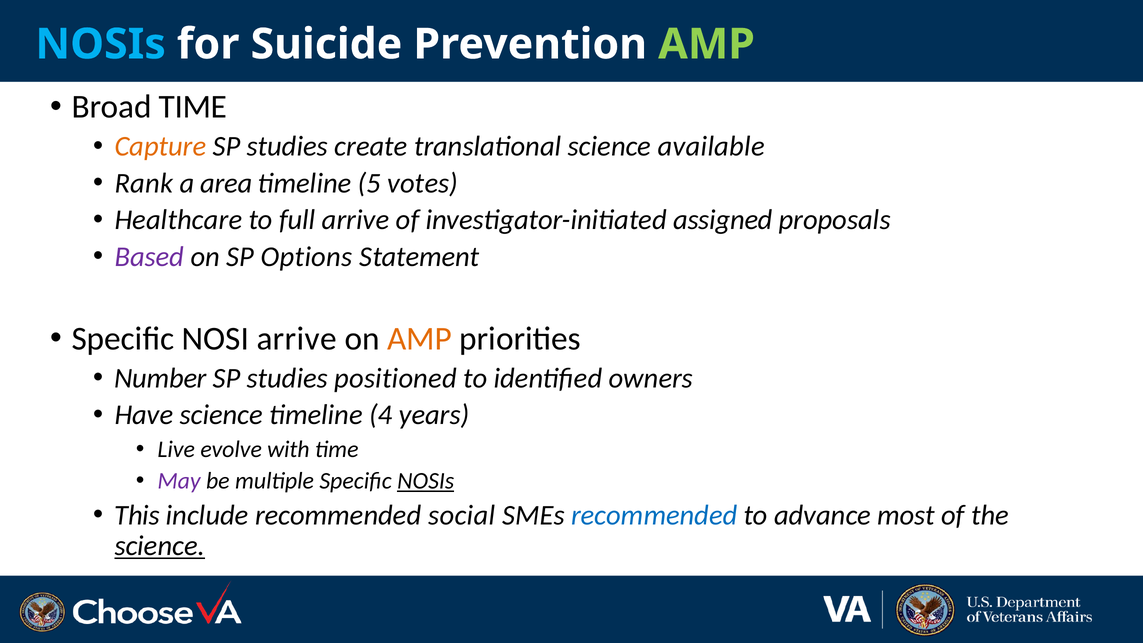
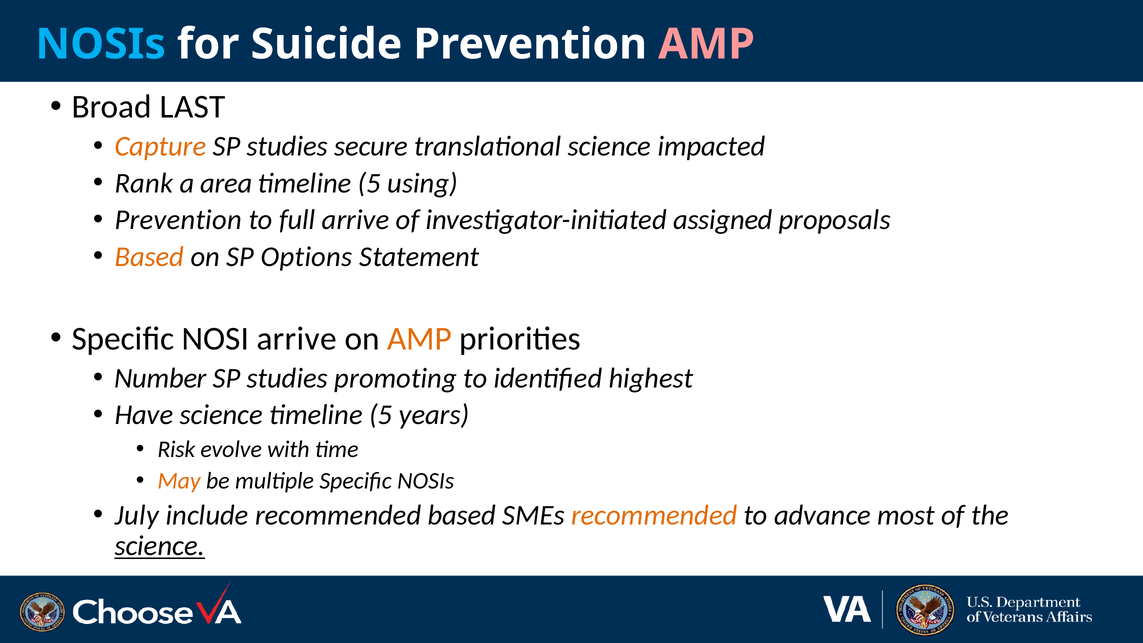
AMP colour: light green -> pink (707, 44)
Broad TIME: TIME -> LAST (193, 107)
create: create -> secure (371, 146)
available: available -> impacted (712, 146)
votes: votes -> using (423, 183)
Healthcare: Healthcare -> Prevention (178, 220)
Based colour: purple -> orange (149, 257)
positioned: positioned -> promoting (396, 378)
owners: owners -> highest (651, 378)
4: 4 -> 5 (381, 415)
Live: Live -> Risk (176, 449)
May colour: purple -> orange (179, 481)
NOSIs underline: present -> none (426, 481)
This: This -> July (137, 515)
recommended social: social -> based (462, 515)
recommended colour: blue -> orange (654, 515)
